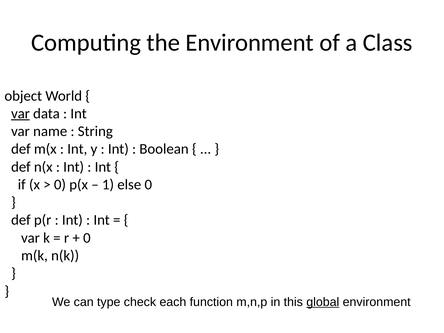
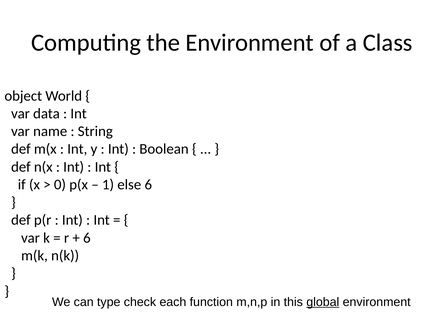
var underline: present -> none (20, 114)
else 0: 0 -> 6 (148, 185)
0: 0 -> 6 (87, 238)
